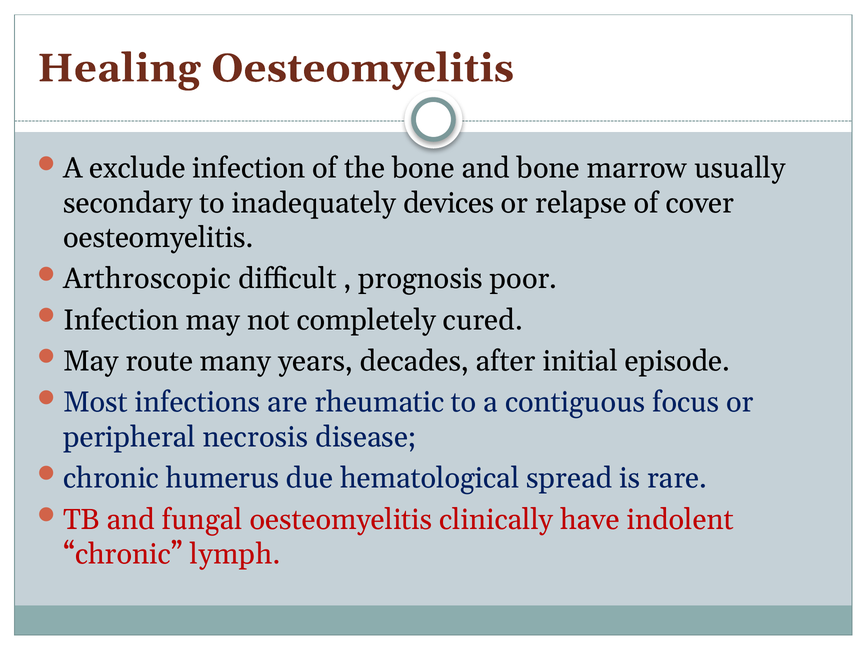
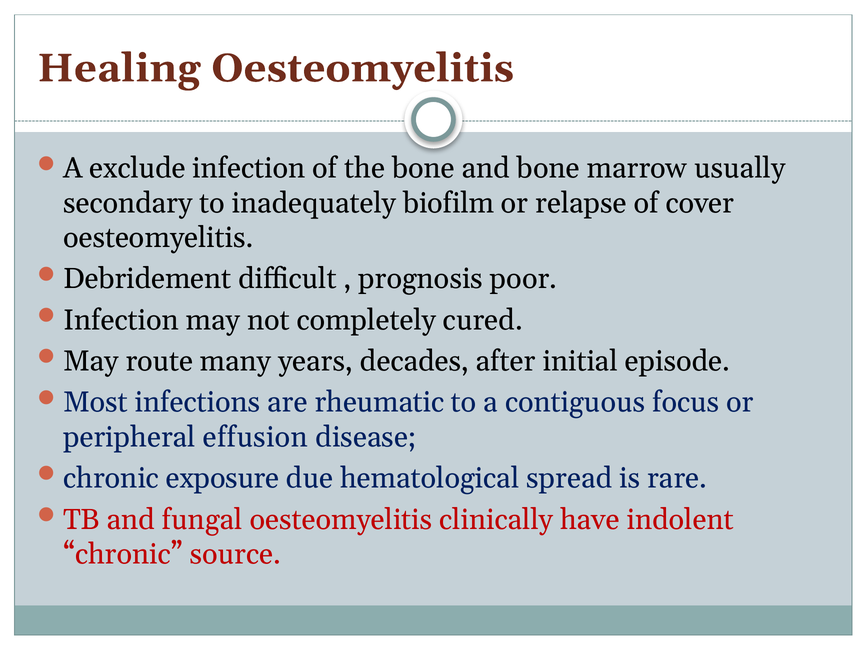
devices: devices -> biofilm (449, 203)
Arthroscopic: Arthroscopic -> Debridement (147, 279)
necrosis: necrosis -> effusion (255, 437)
humerus: humerus -> exposure (223, 478)
lymph: lymph -> source (235, 554)
